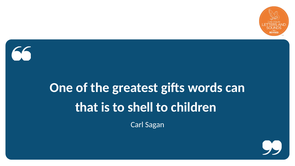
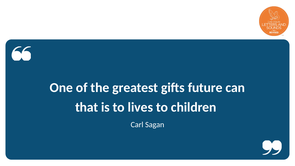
words: words -> future (205, 88)
shell: shell -> lives (140, 107)
